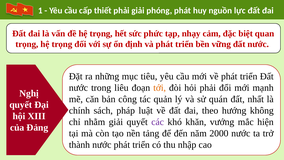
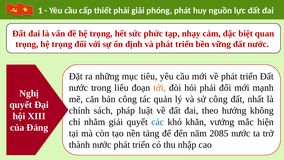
sử quán: quán -> công (218, 99)
các colour: purple -> blue (158, 122)
2000: 2000 -> 2085 (219, 133)
